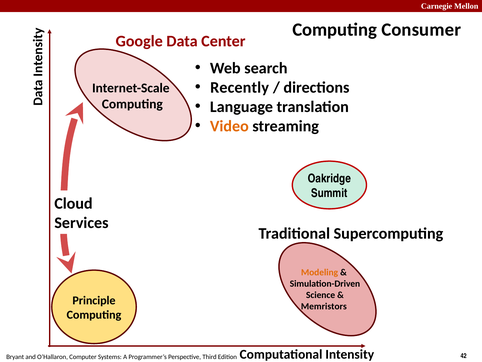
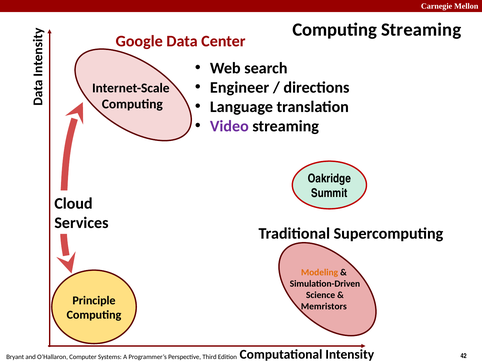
Computing Consumer: Consumer -> Streaming (421, 30)
Recently: Recently -> Engineer (240, 87)
Video colour: orange -> purple (229, 126)
